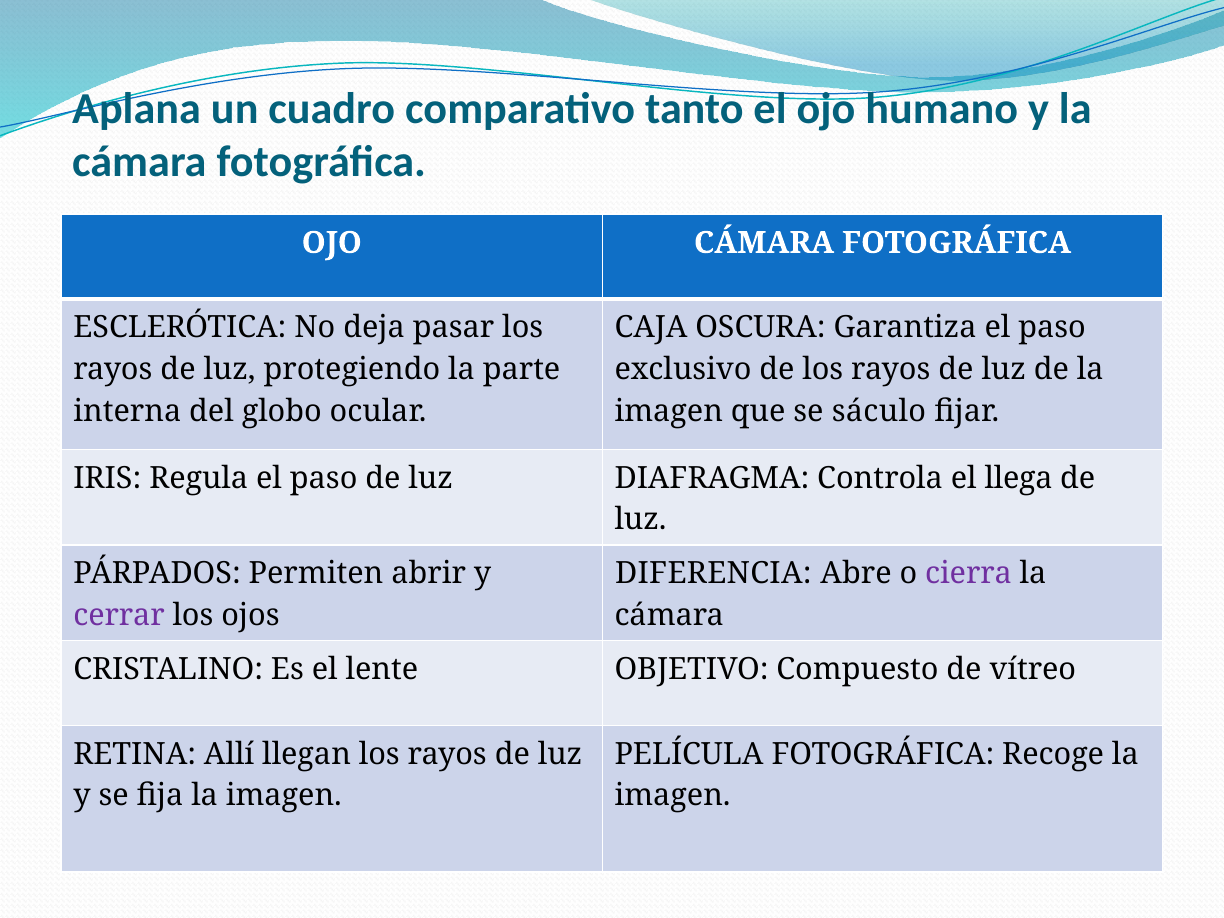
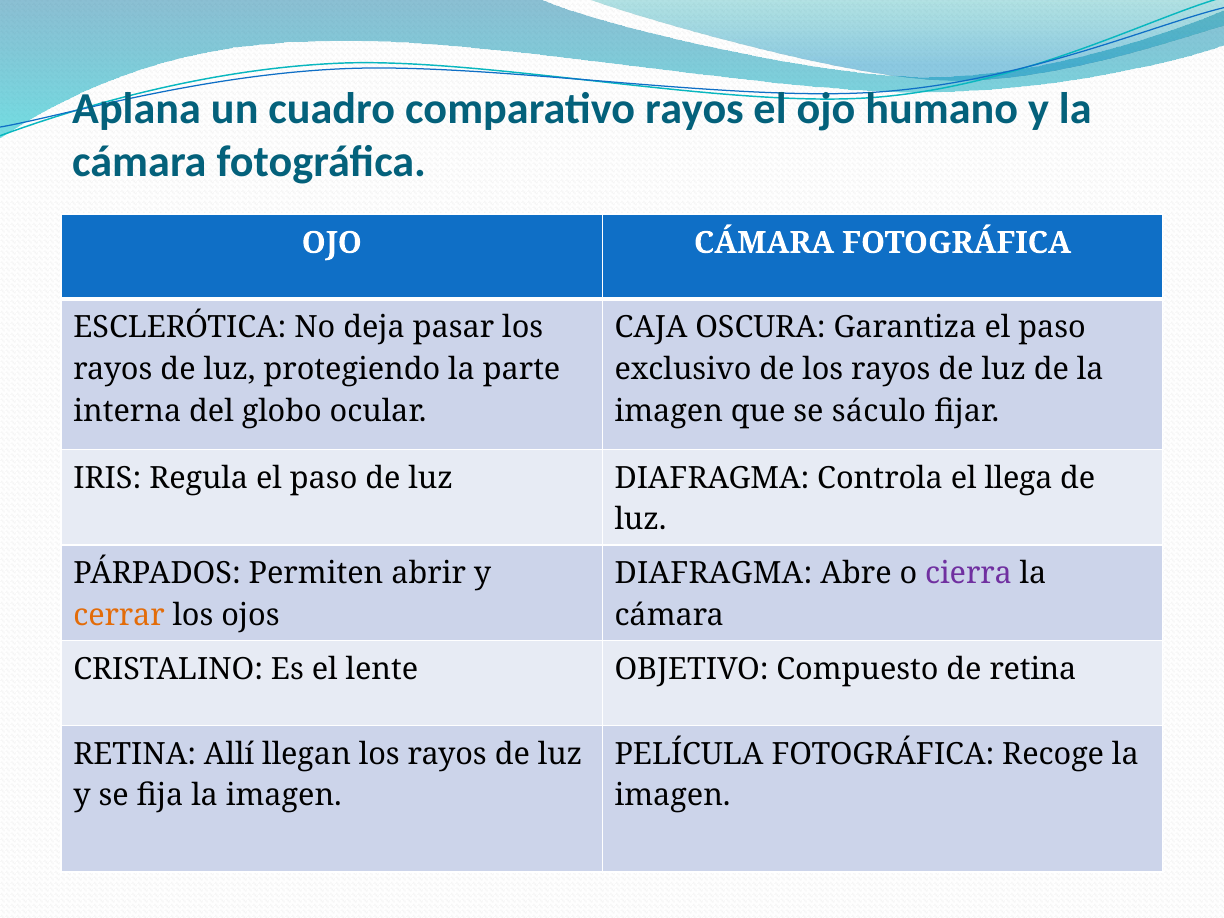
comparativo tanto: tanto -> rayos (694, 109)
DIFERENCIA: DIFERENCIA -> DIAFRAGMA (713, 574)
cerrar colour: purple -> orange (119, 615)
de vítreo: vítreo -> retina (1033, 669)
